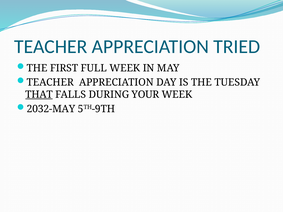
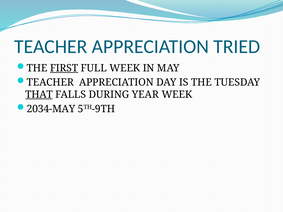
FIRST underline: none -> present (64, 68)
YOUR: YOUR -> YEAR (145, 95)
2032-MAY: 2032-MAY -> 2034-MAY (51, 109)
